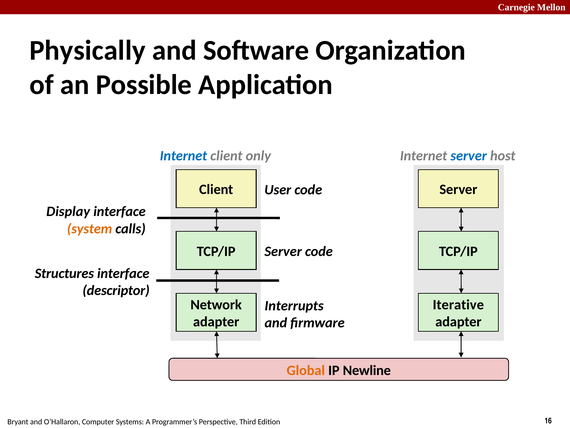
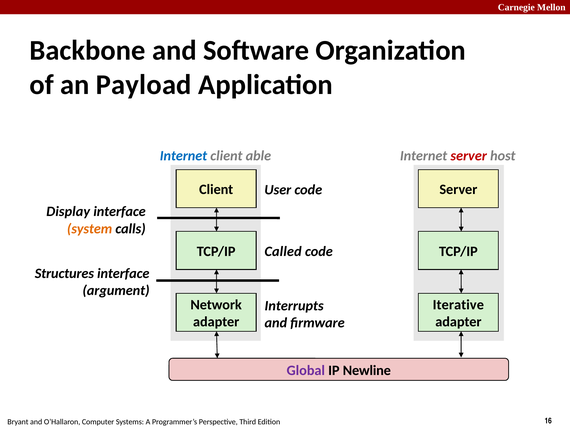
Physically: Physically -> Backbone (87, 50)
Possible: Possible -> Payload (144, 85)
only: only -> able (258, 156)
server colour: blue -> red (469, 156)
Server: Server -> Called (283, 251)
descriptor: descriptor -> argument (116, 290)
Global colour: orange -> purple (306, 370)
